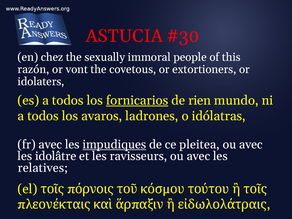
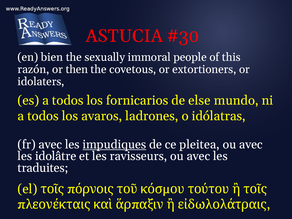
chez: chez -> bien (52, 57)
vont: vont -> then (77, 69)
fornicarios underline: present -> none (137, 100)
rien: rien -> else (199, 100)
relatives: relatives -> traduites (43, 168)
